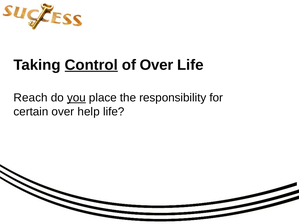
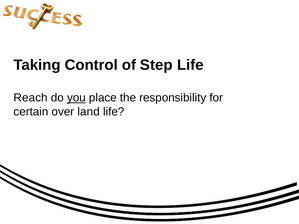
Control underline: present -> none (91, 65)
of Over: Over -> Step (156, 65)
help: help -> land (89, 112)
